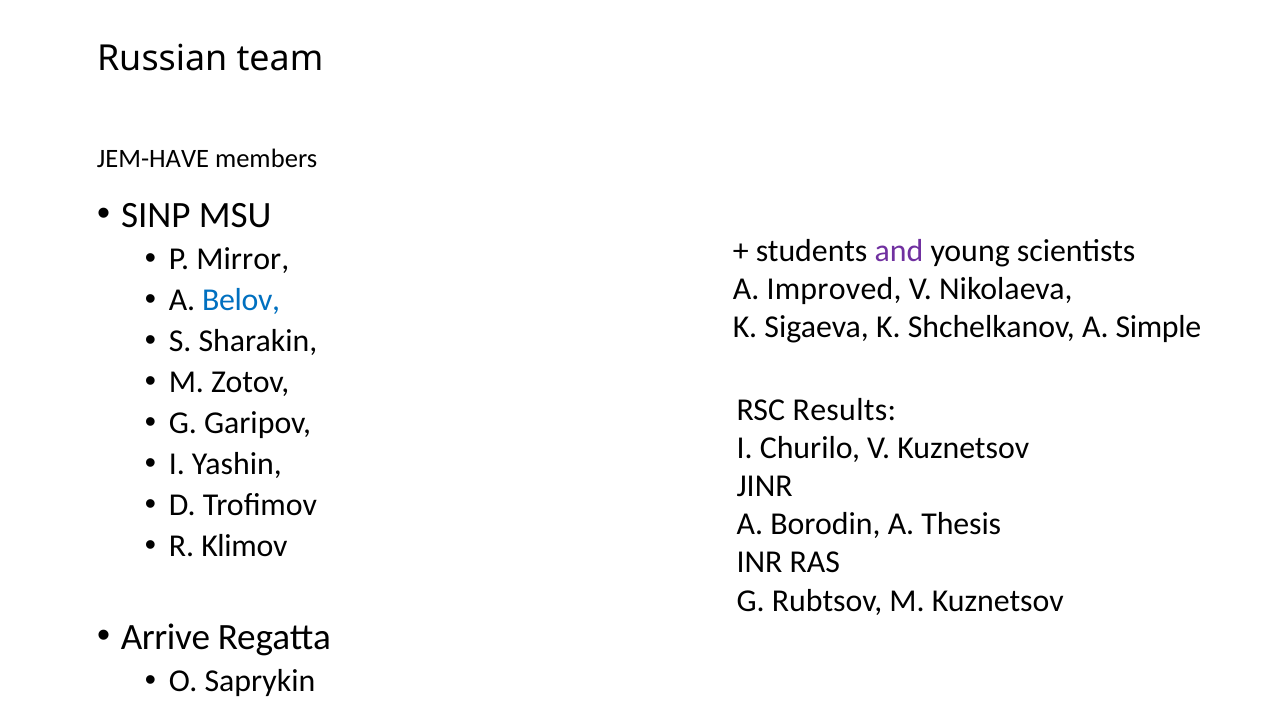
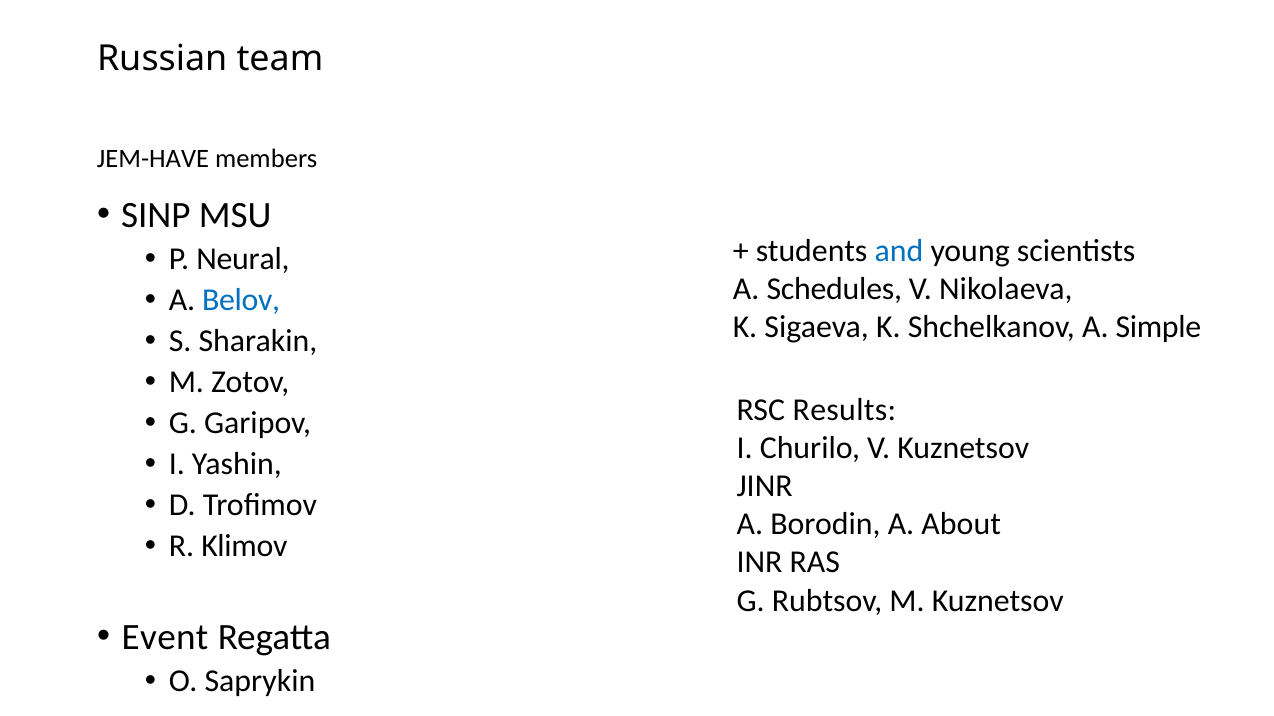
and colour: purple -> blue (899, 251)
Mirror: Mirror -> Neural (243, 259)
Improved: Improved -> Schedules (834, 289)
Thesis: Thesis -> About (961, 525)
Arrive: Arrive -> Event (165, 638)
